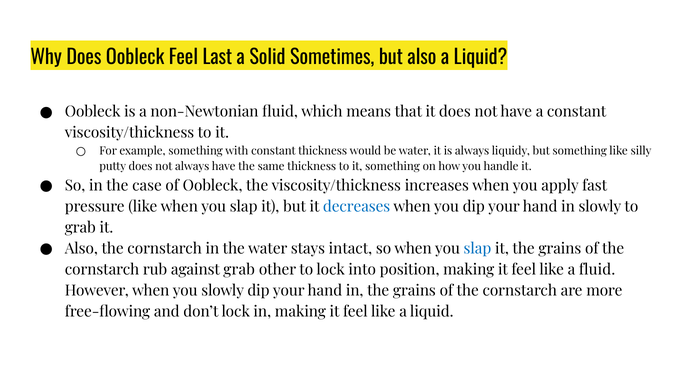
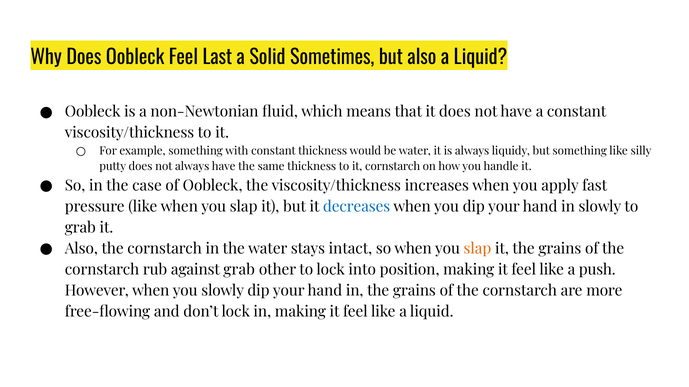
it something: something -> cornstarch (393, 167)
slap colour: blue -> orange (477, 249)
a fluid: fluid -> push (597, 270)
